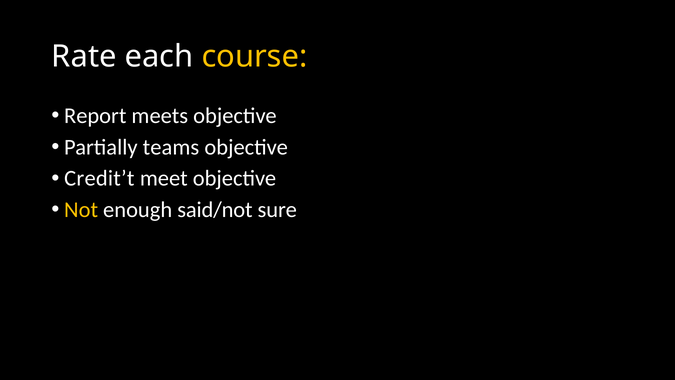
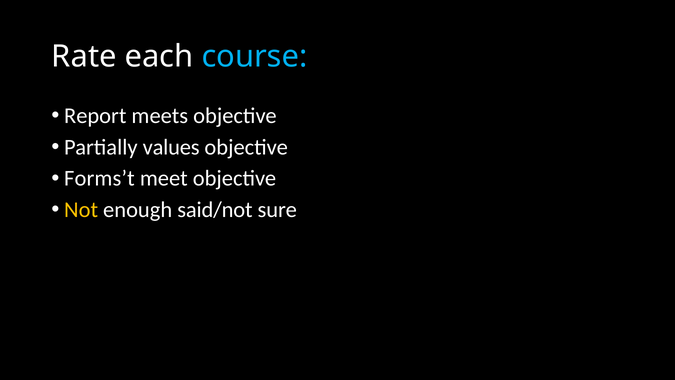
course colour: yellow -> light blue (255, 57)
teams: teams -> values (171, 147)
Credit’t: Credit’t -> Forms’t (99, 178)
